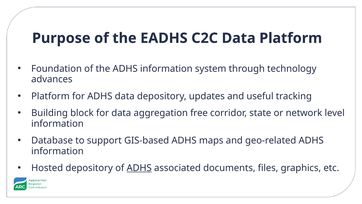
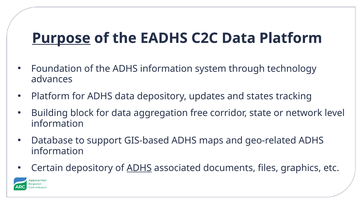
Purpose underline: none -> present (61, 38)
useful: useful -> states (260, 96)
Hosted: Hosted -> Certain (47, 168)
